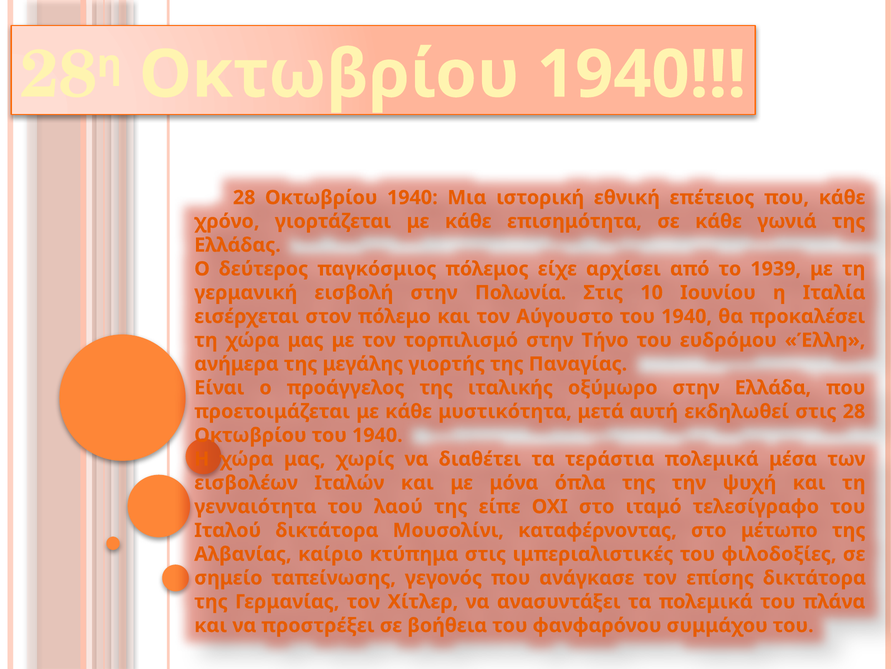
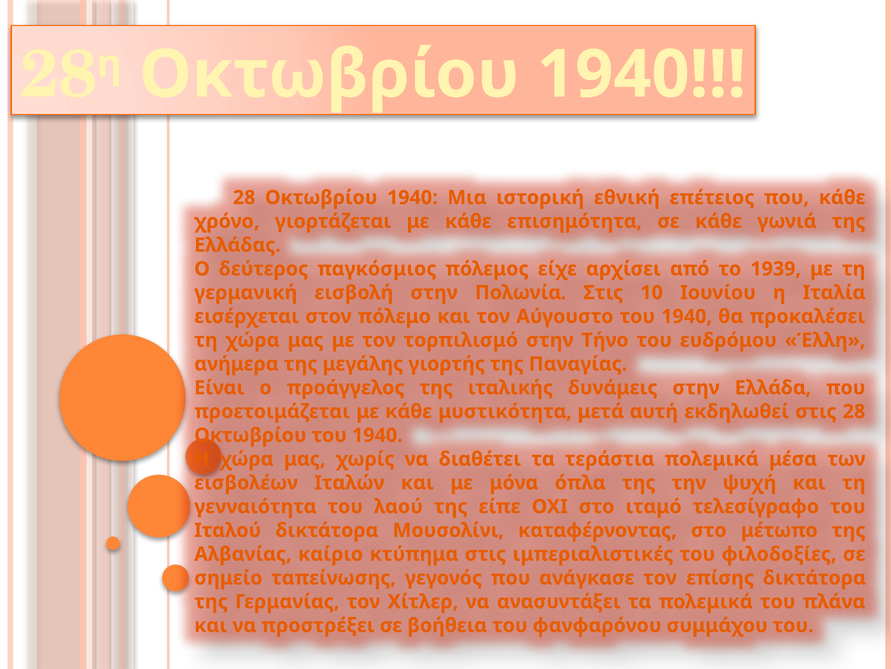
οξύμωρο: οξύμωρο -> δυνάμεις (613, 387)
